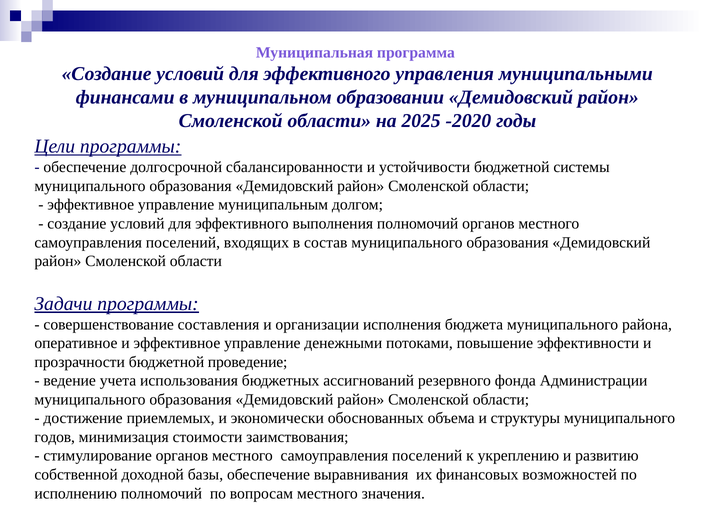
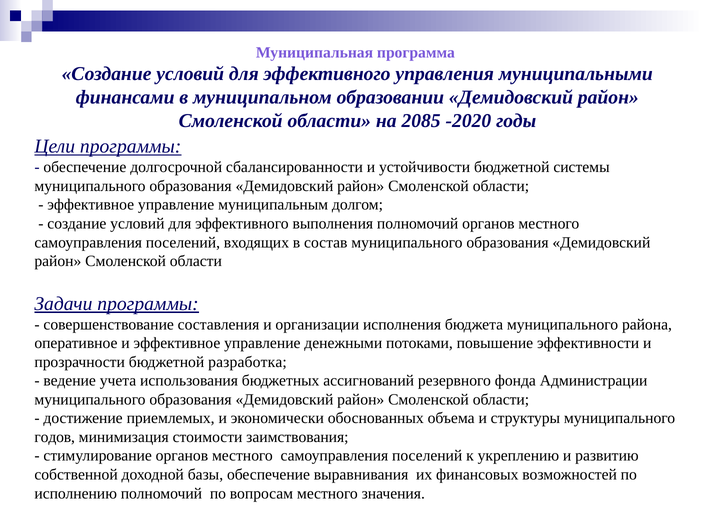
2025: 2025 -> 2085 (421, 121)
проведение: проведение -> разработка (247, 362)
